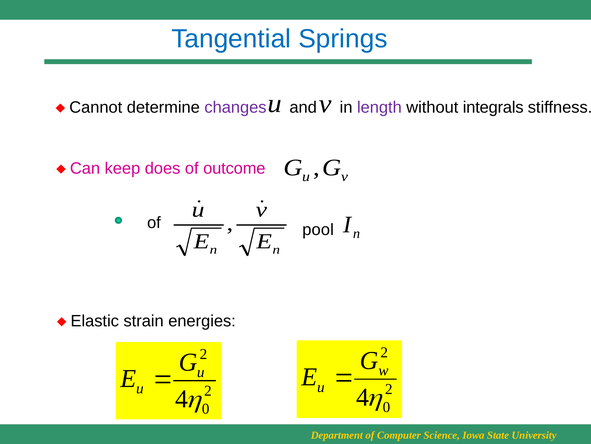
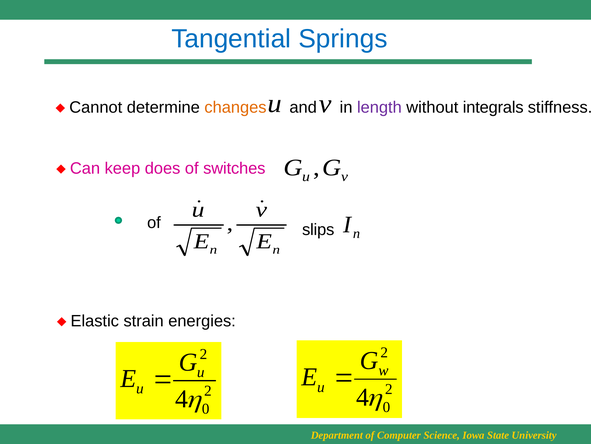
changes colour: purple -> orange (235, 107)
outcome: outcome -> switches (234, 168)
pool: pool -> slips (318, 229)
